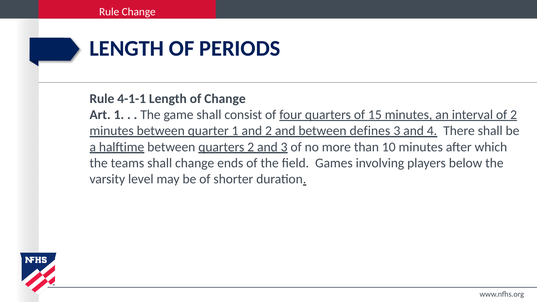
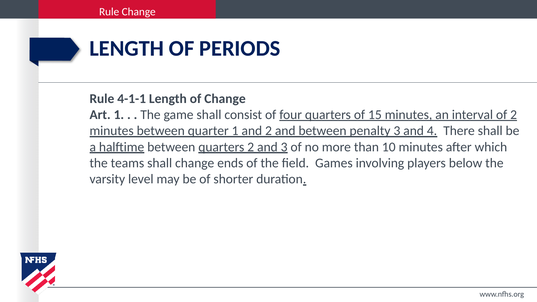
defines: defines -> penalty (370, 131)
